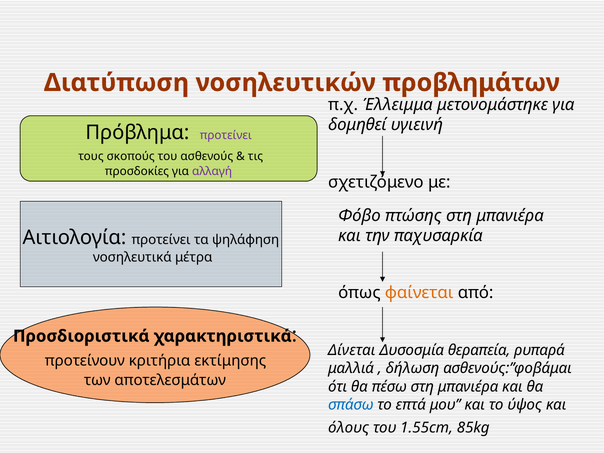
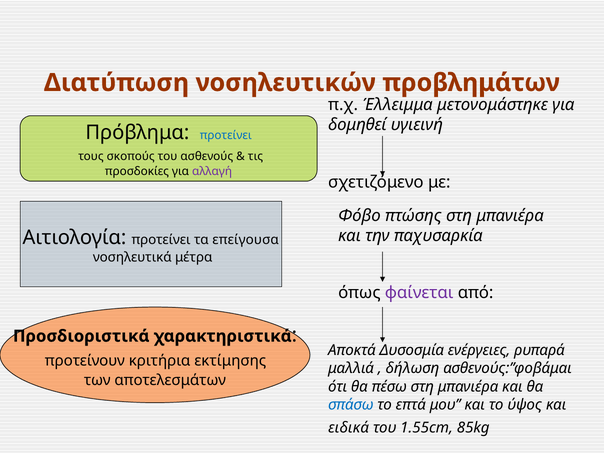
προτείνει colour: purple -> blue (226, 135)
ψηλάφηση: ψηλάφηση -> επείγουσα (246, 240)
φαίνεται colour: orange -> purple (419, 293)
Δίνεται: Δίνεται -> Αποκτά (352, 350)
θεραπεία: θεραπεία -> ενέργειες (479, 350)
όλους: όλους -> ειδικά (349, 428)
